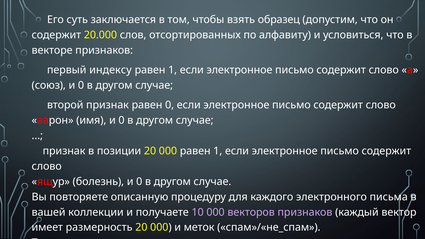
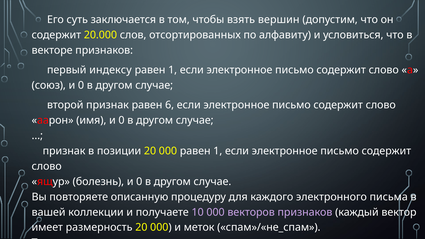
образец: образец -> вершин (279, 20)
равен 0: 0 -> 6 (170, 105)
